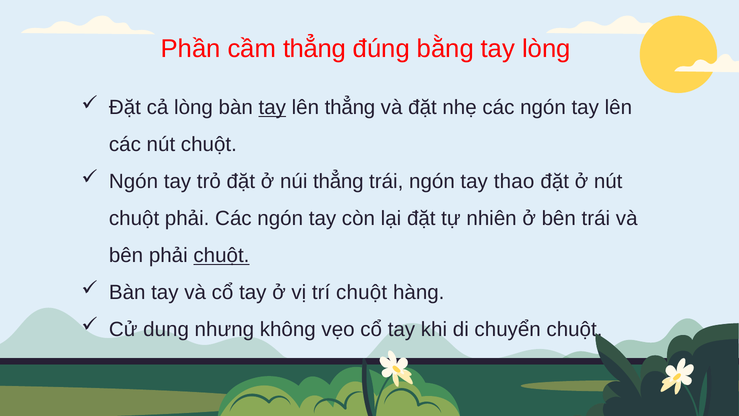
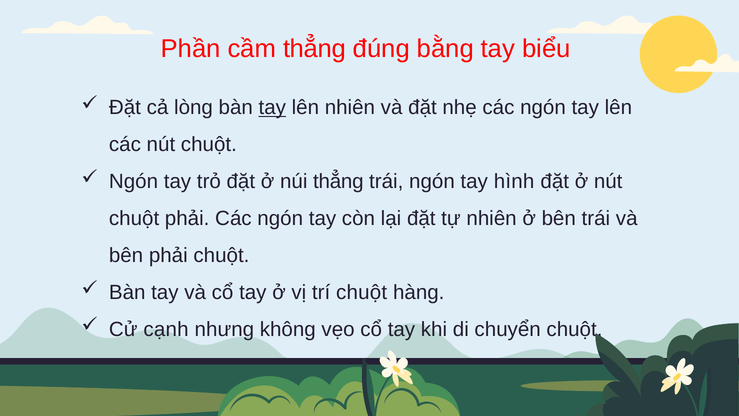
tay lòng: lòng -> biểu (546, 49)
lên thẳng: thẳng -> nhiên (350, 108)
thao: thao -> hình (514, 181)
chuột underline: present -> none (221, 255)
dung: dung -> cạnh (166, 329)
